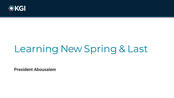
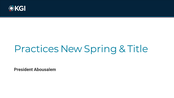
Learning: Learning -> Practices (36, 49)
Last: Last -> Title (138, 49)
